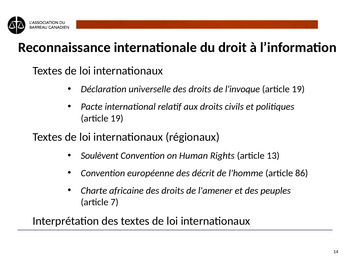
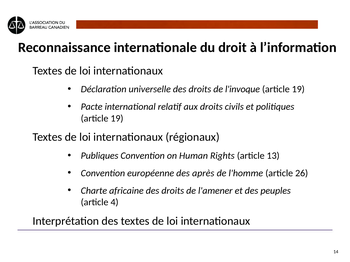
Soulèvent: Soulèvent -> Publiques (100, 156)
décrit: décrit -> après (203, 173)
86: 86 -> 26 (302, 173)
7: 7 -> 4 (115, 203)
